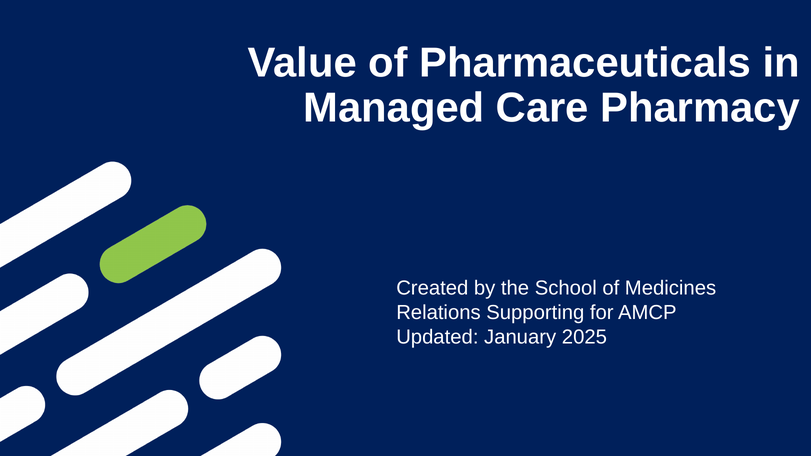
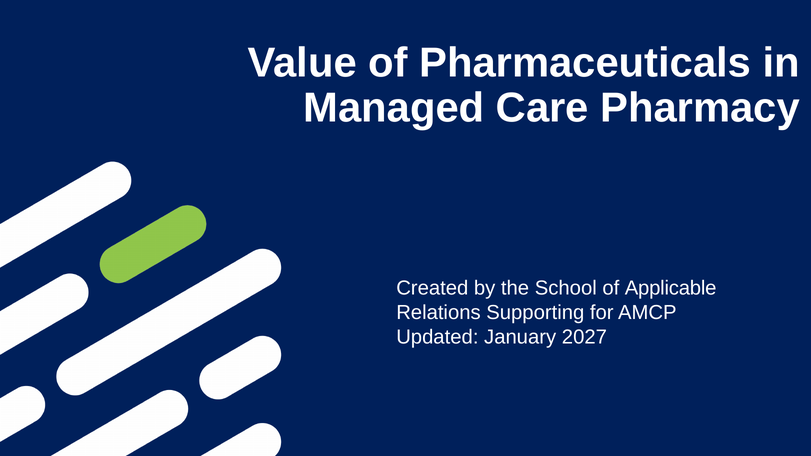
Medicines: Medicines -> Applicable (671, 288)
2025: 2025 -> 2027 (584, 337)
